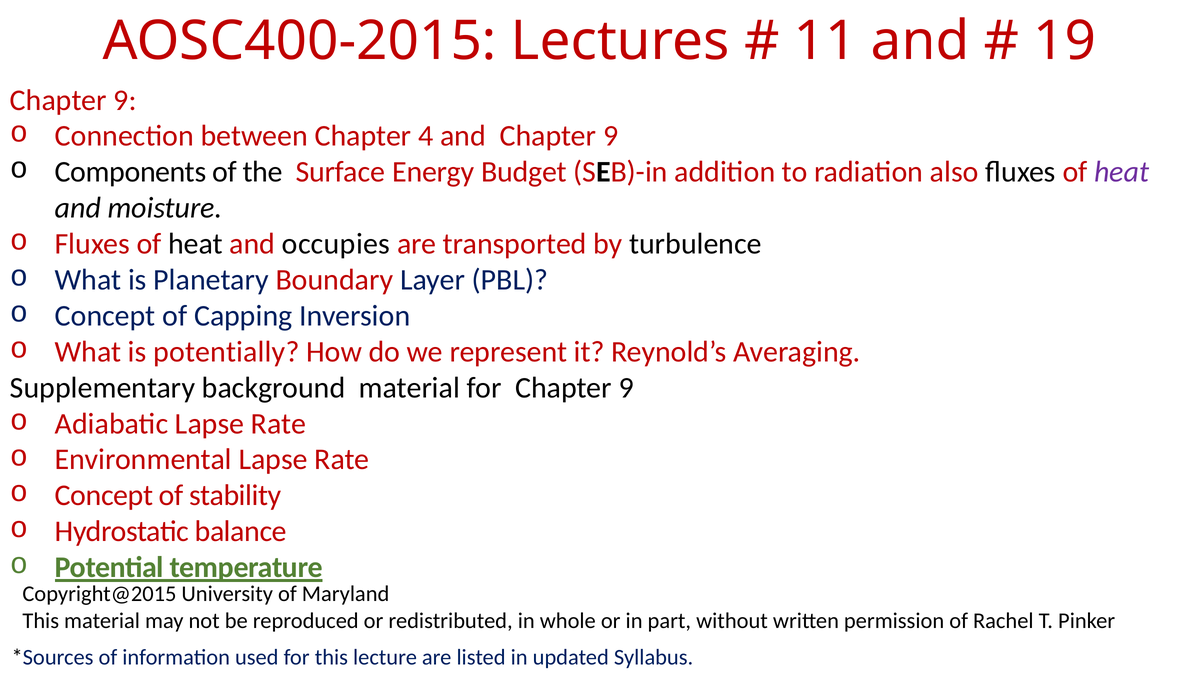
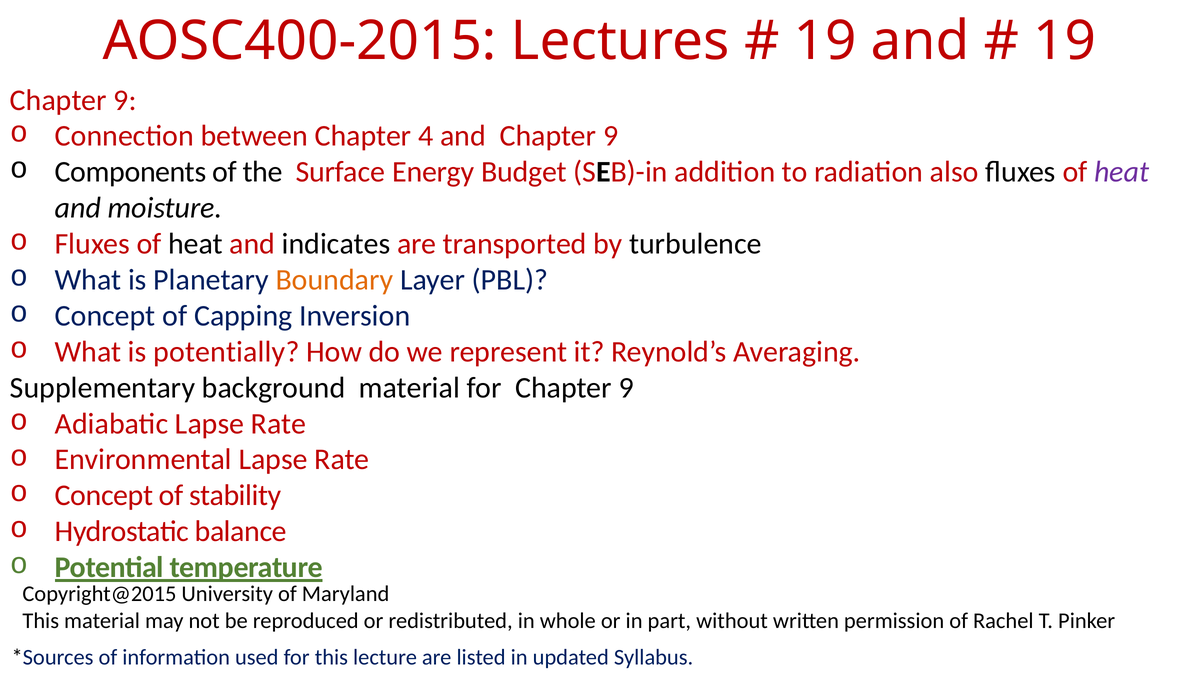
11: 11 -> 19 (825, 41)
occupies: occupies -> indicates (336, 244)
Boundary colour: red -> orange (334, 280)
